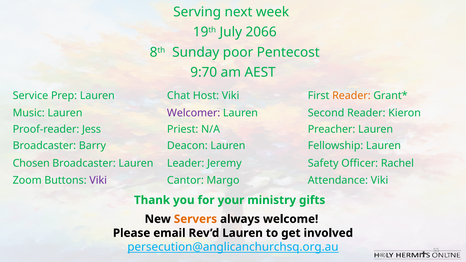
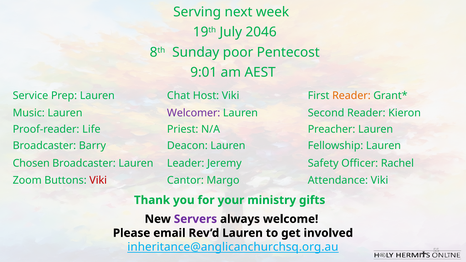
2066: 2066 -> 2046 (261, 32)
9:70: 9:70 -> 9:01 (204, 73)
Jess: Jess -> Life (91, 129)
Viki colour: purple -> red (98, 180)
Servers colour: orange -> purple (195, 219)
persecution@anglicanchurchsq.org.au: persecution@anglicanchurchsq.org.au -> inheritance@anglicanchurchsq.org.au (233, 247)
